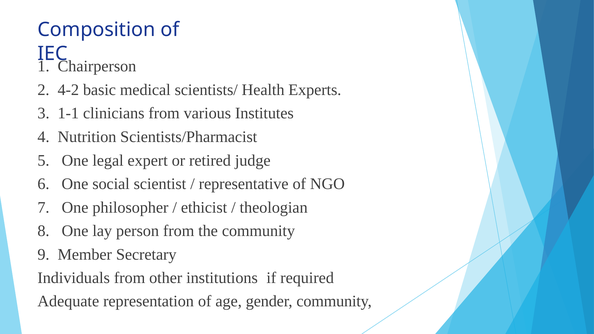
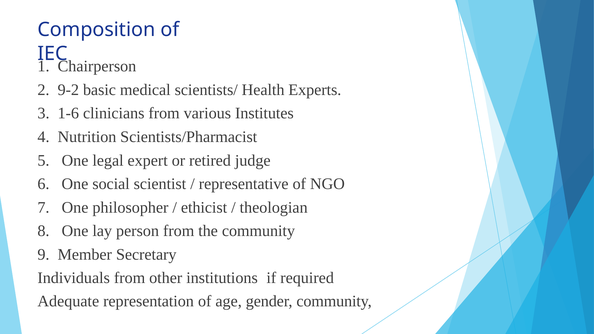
4-2: 4-2 -> 9-2 (68, 90)
1-1: 1-1 -> 1-6 (68, 113)
